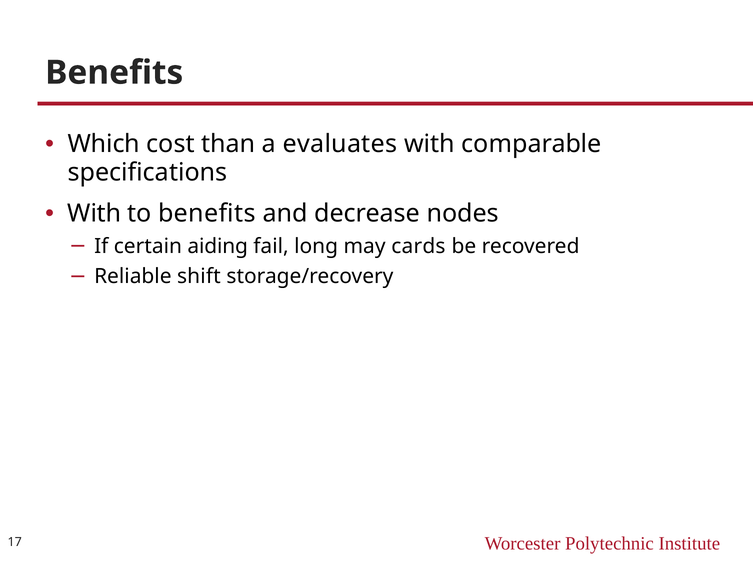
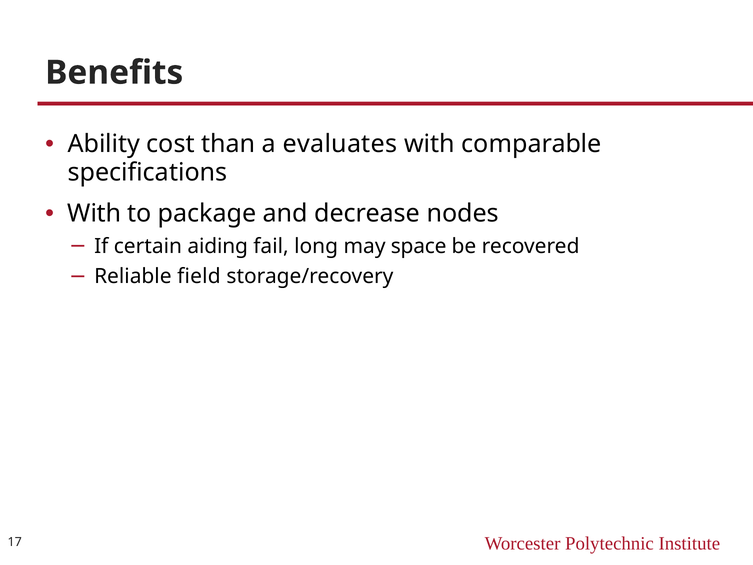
Which: Which -> Ability (104, 144)
to benefits: benefits -> package (207, 214)
cards: cards -> space (419, 246)
shift: shift -> field (199, 276)
